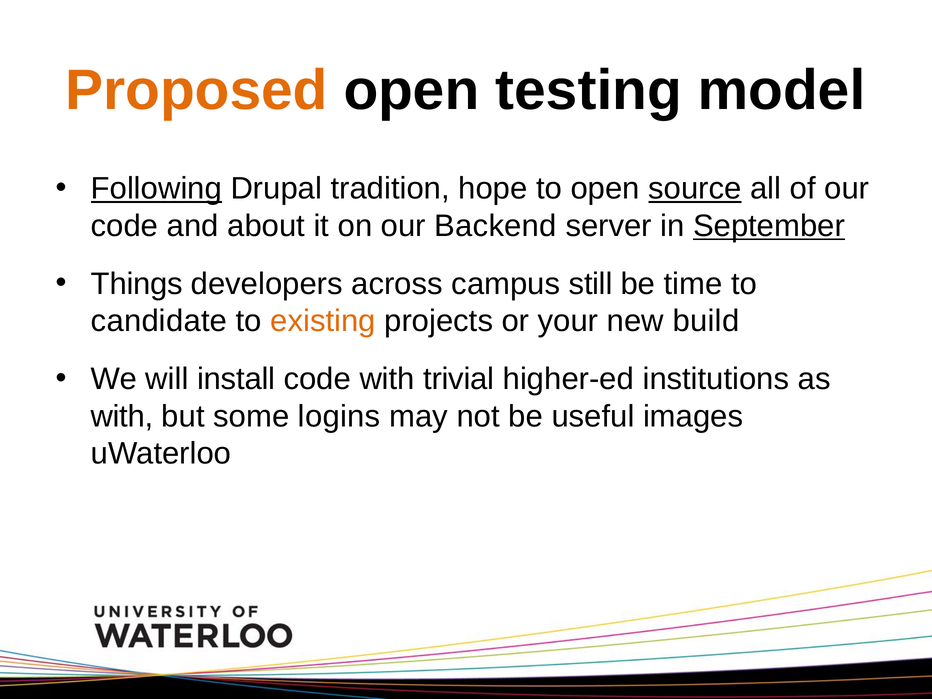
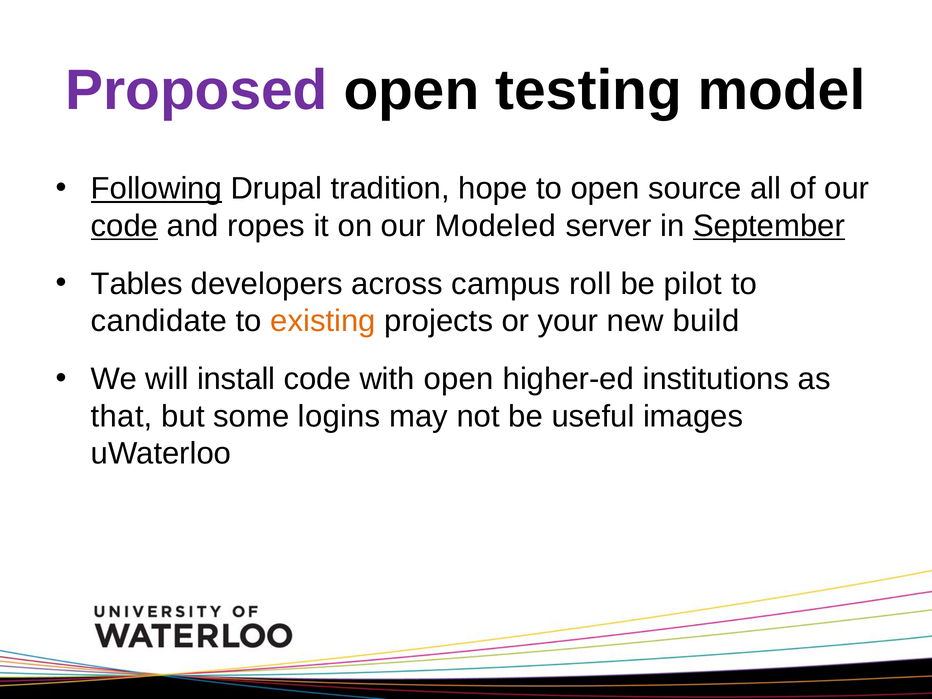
Proposed colour: orange -> purple (197, 90)
source underline: present -> none (695, 189)
code underline: none -> present (125, 226)
about: about -> ropes (266, 226)
Backend: Backend -> Modeled (495, 226)
Things: Things -> Tables (137, 284)
still: still -> roll (590, 284)
time: time -> pilot (693, 284)
with trivial: trivial -> open (459, 379)
with: with -> that (122, 416)
